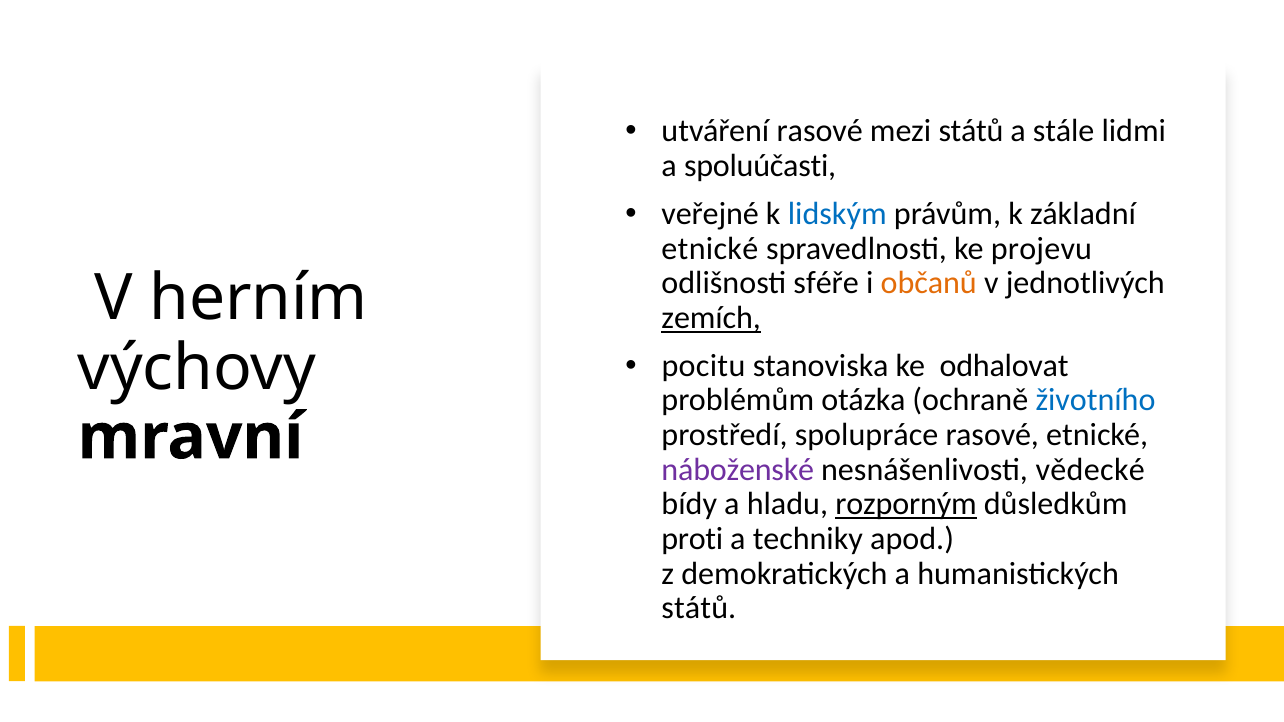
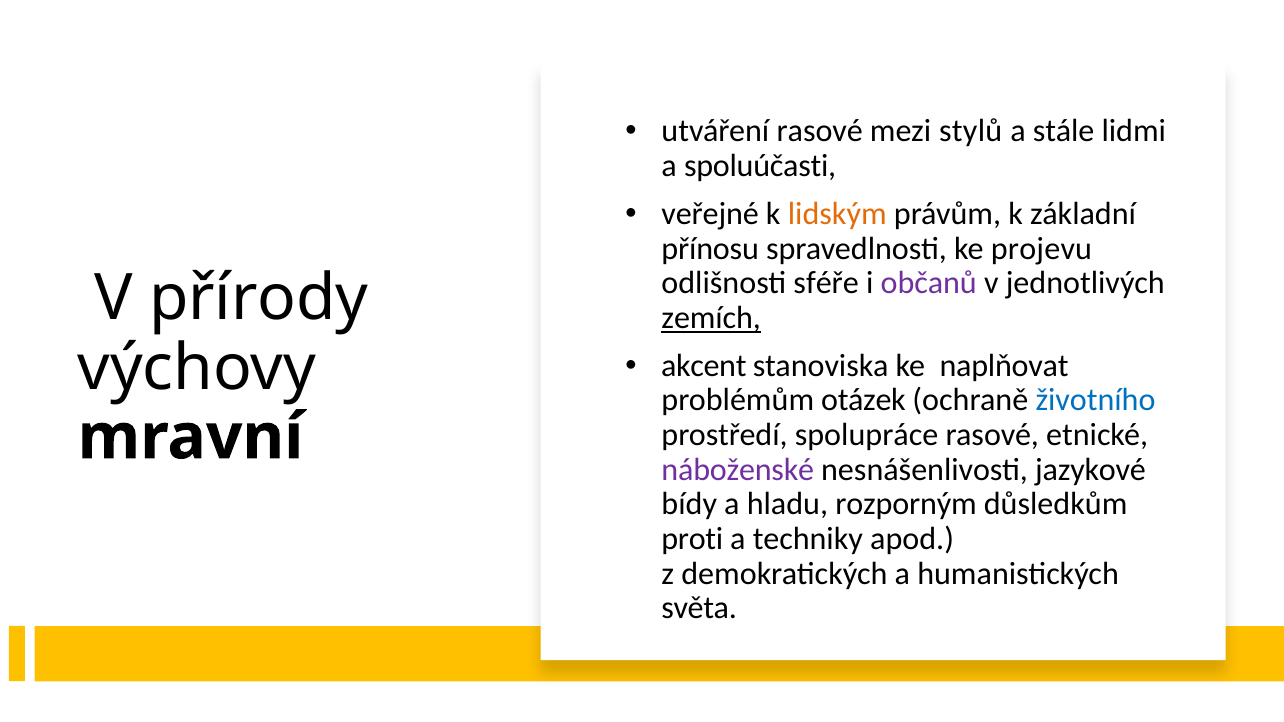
mezi států: států -> stylů (971, 131)
lidským colour: blue -> orange (837, 214)
etnické: etnické -> přínosu (710, 249)
občanů colour: orange -> purple (929, 283)
herním: herním -> přírody (259, 299)
pocitu: pocitu -> akcent (704, 366)
odhalovat: odhalovat -> naplňovat (1004, 366)
otázka: otázka -> otázek (863, 401)
vědecké: vědecké -> jazykové (1091, 470)
rozporným underline: present -> none (906, 504)
států: států -> světa (699, 608)
